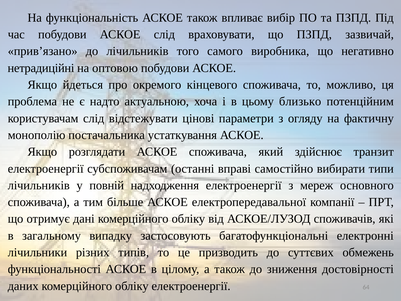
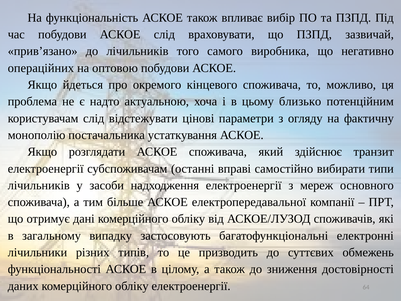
нетрадиційні: нетрадиційні -> операційних (41, 68)
повній: повній -> засоби (107, 185)
